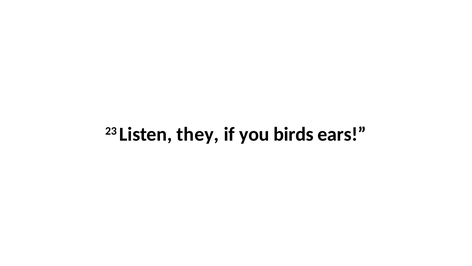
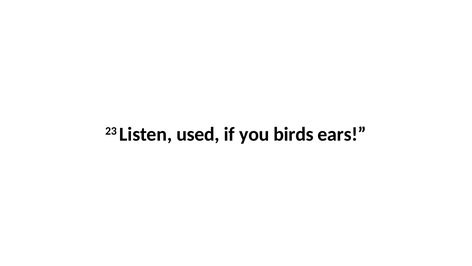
they: they -> used (198, 134)
